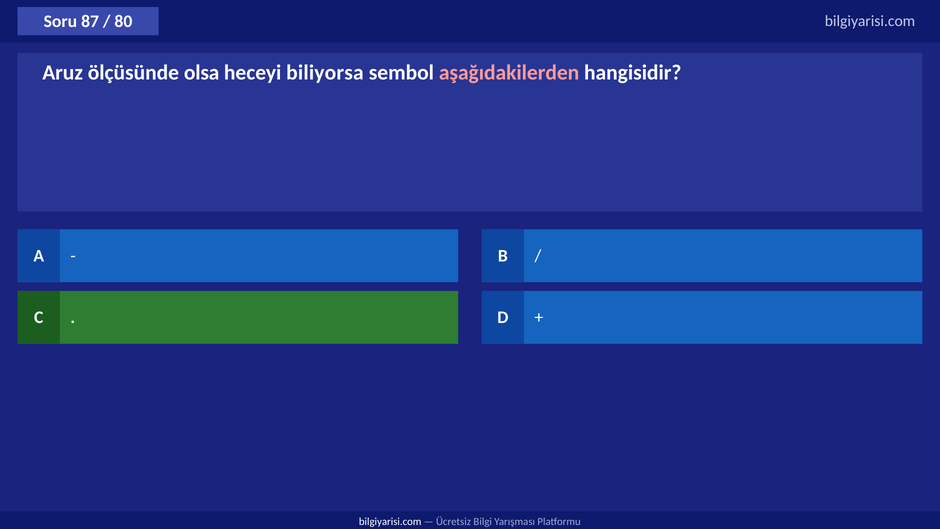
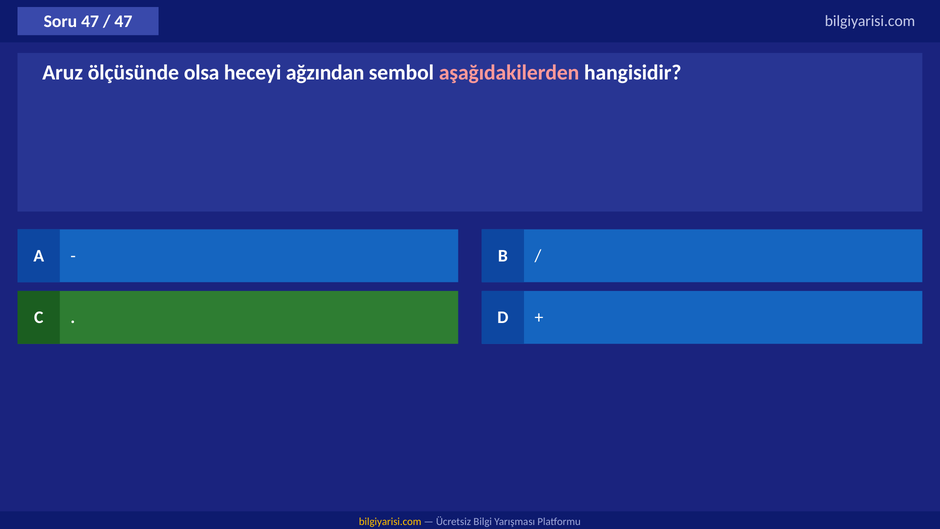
Soru 87: 87 -> 47 (90, 21)
80: 80 -> 47 (123, 21)
biliyorsa: biliyorsa -> ağzından (325, 72)
bilgiyarisi.com colour: white -> yellow (390, 521)
